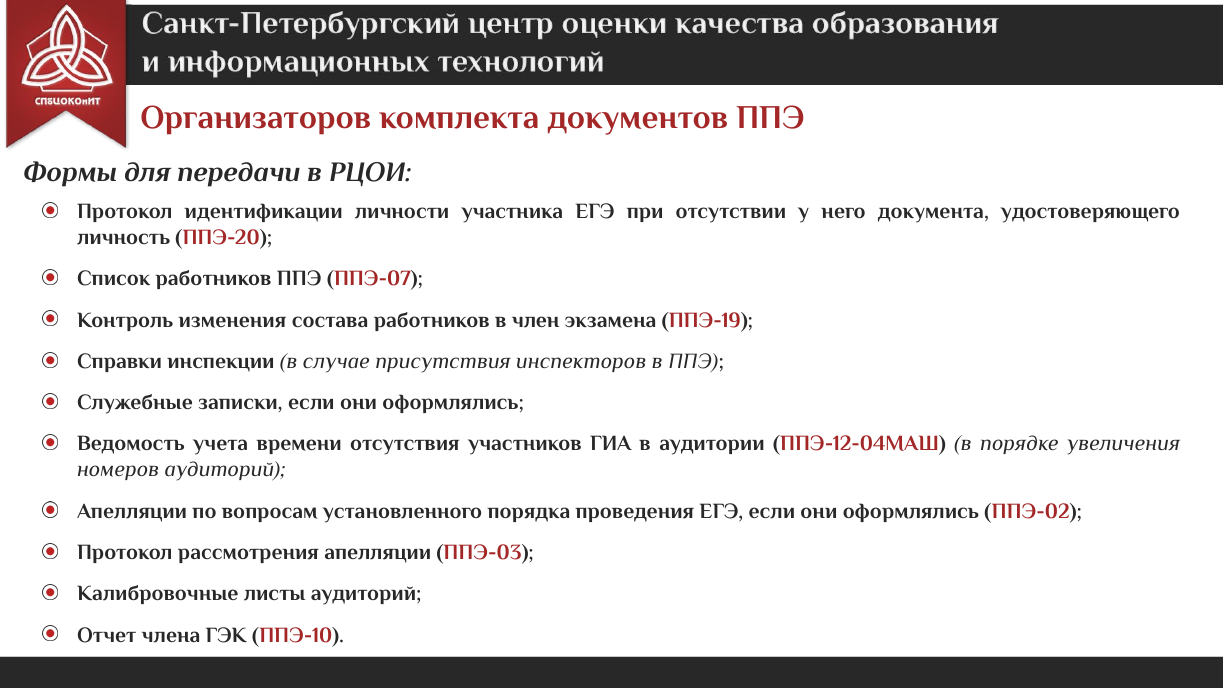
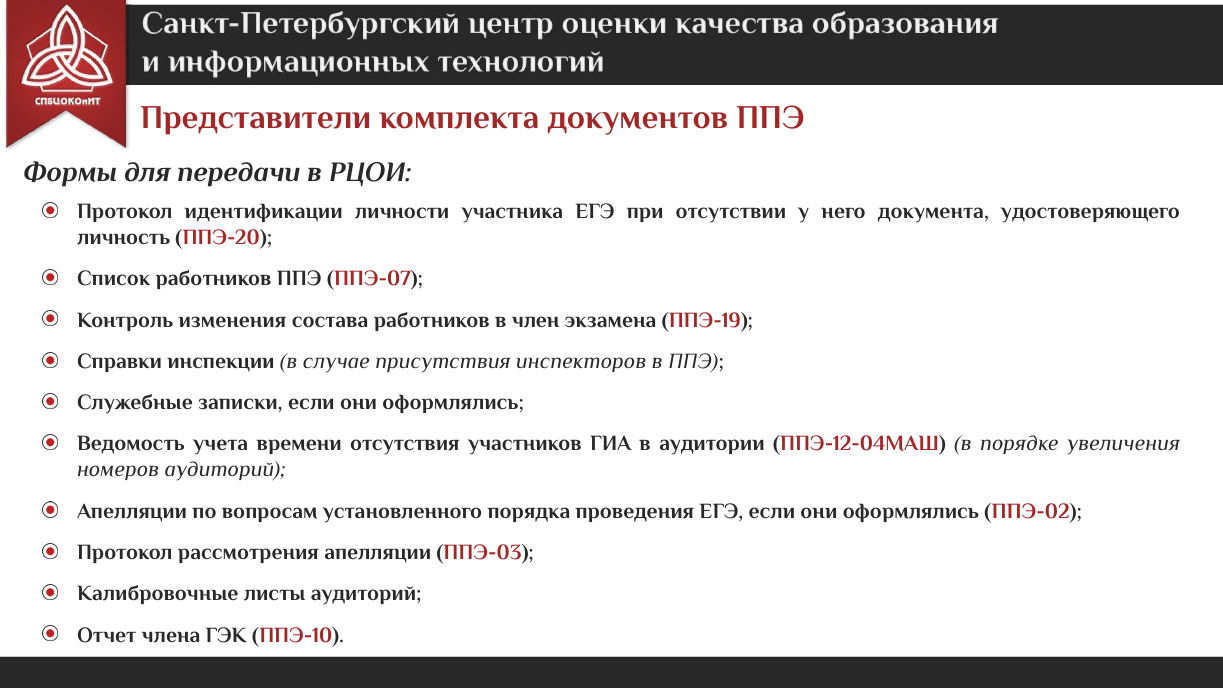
Организаторов: Организаторов -> Представители (256, 118)
